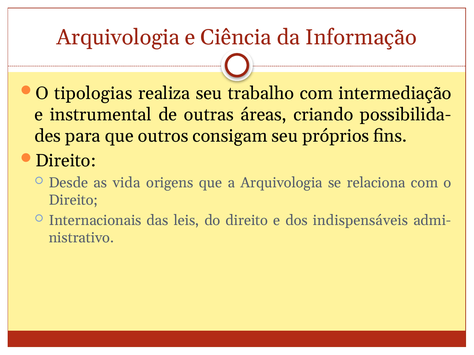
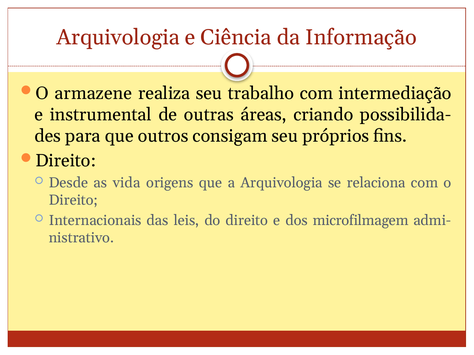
tipologias: tipologias -> armazene (93, 93)
indispensáveis: indispensáveis -> microfilmagem (361, 221)
